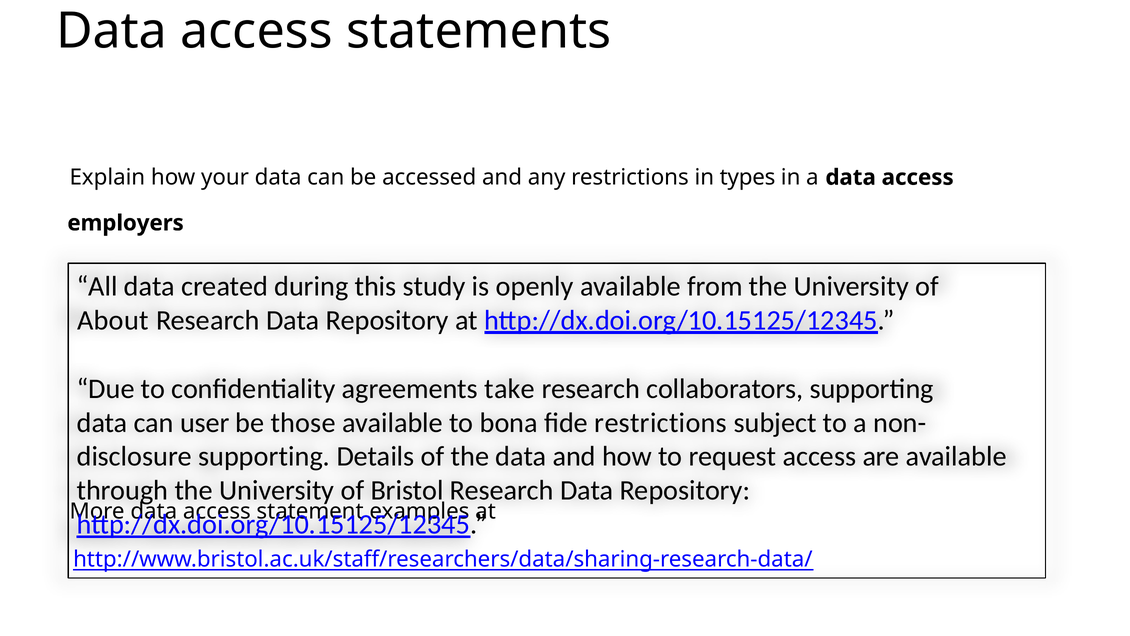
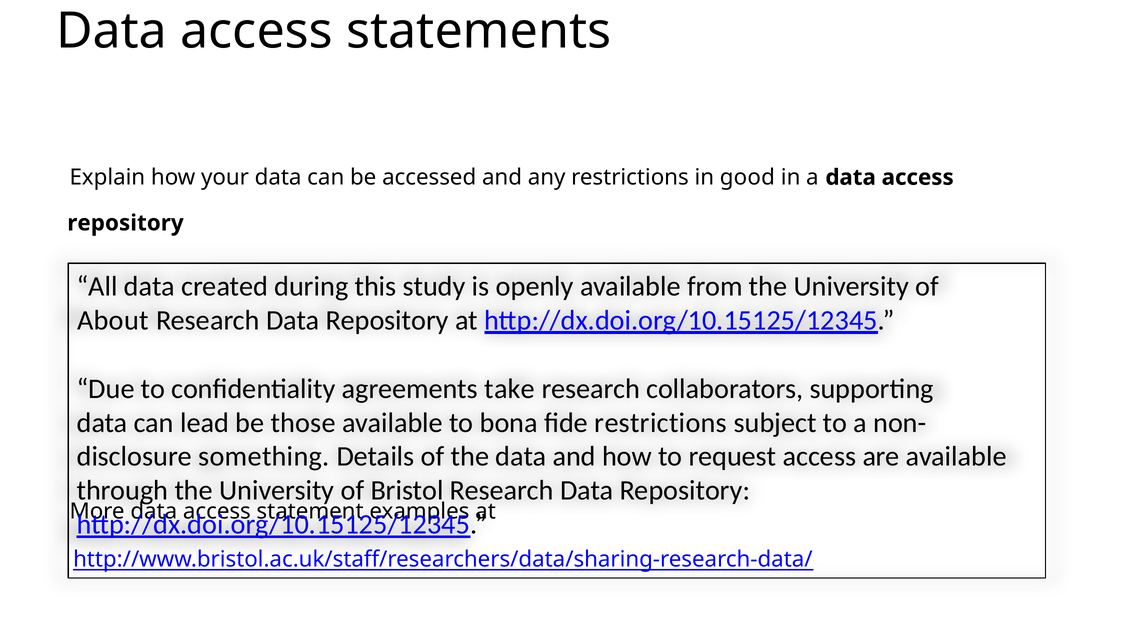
types: types -> good (747, 177)
employers: employers -> repository (125, 223)
user: user -> lead (205, 422)
supporting: supporting -> something (264, 456)
